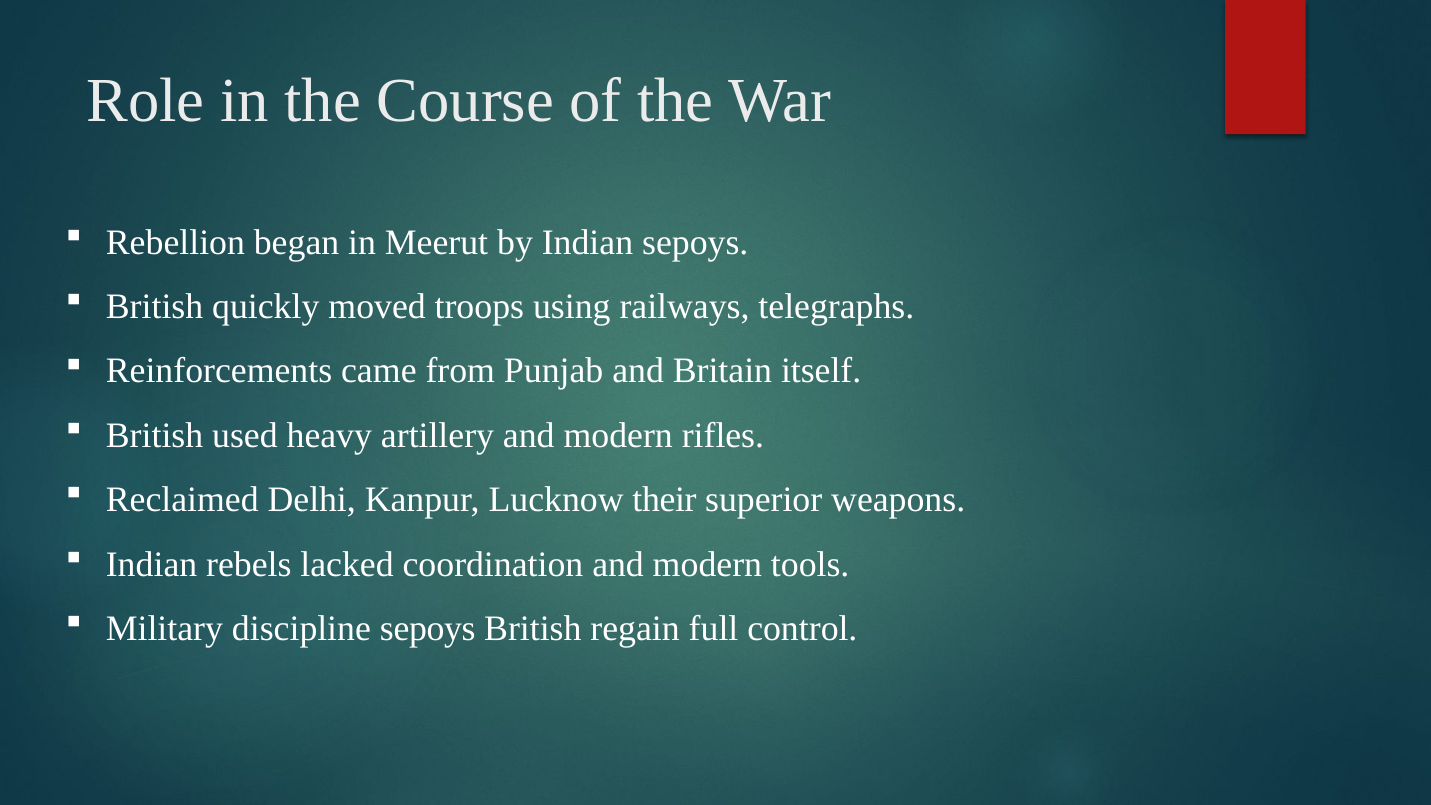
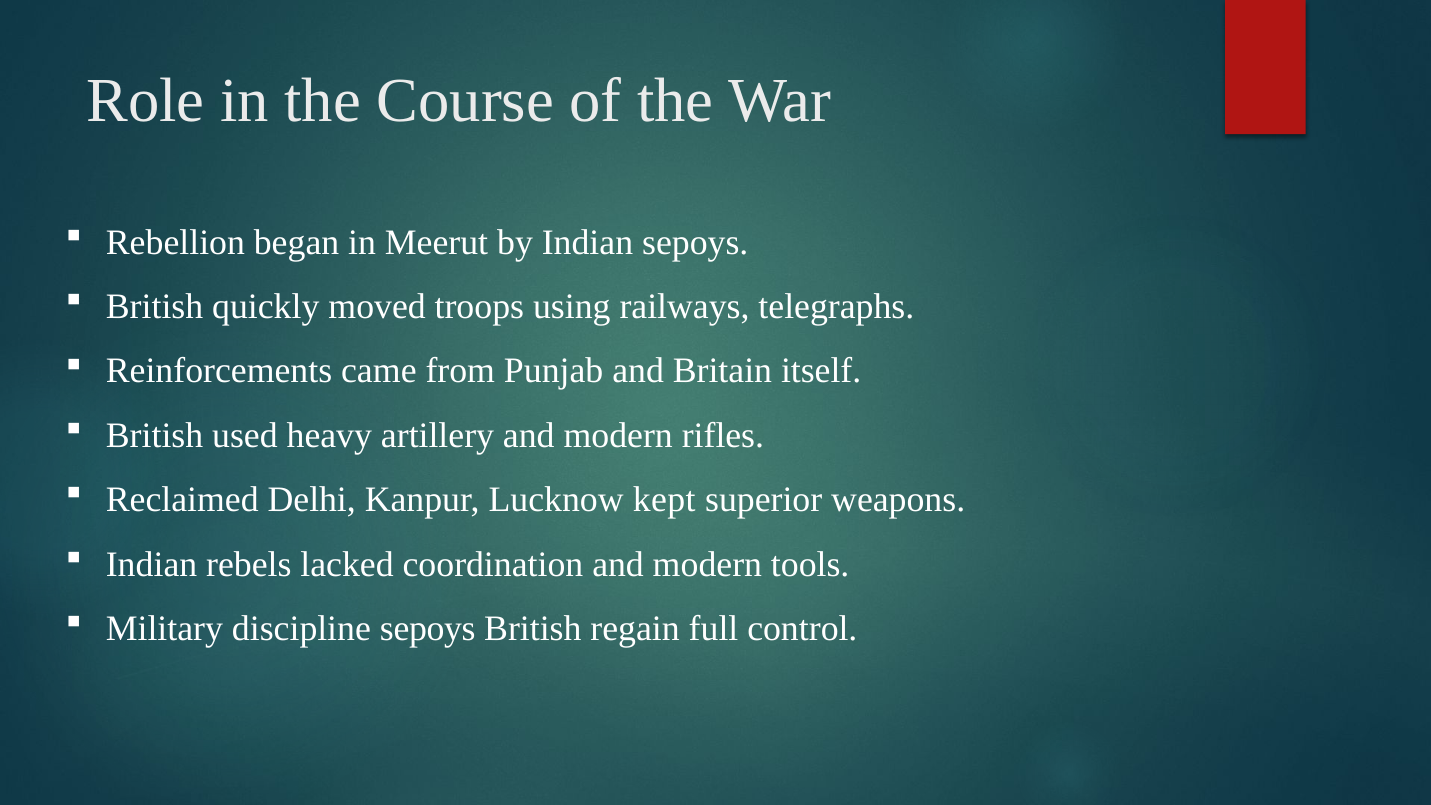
their: their -> kept (664, 500)
